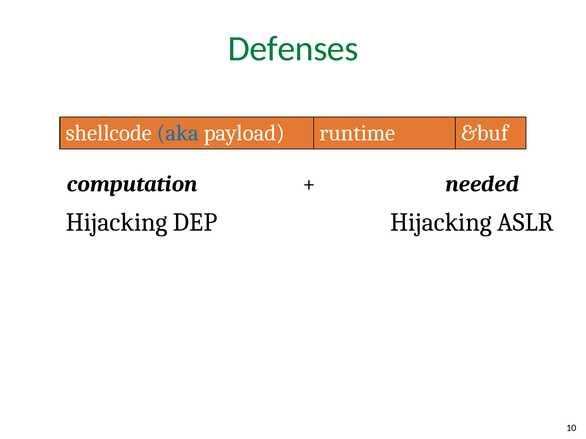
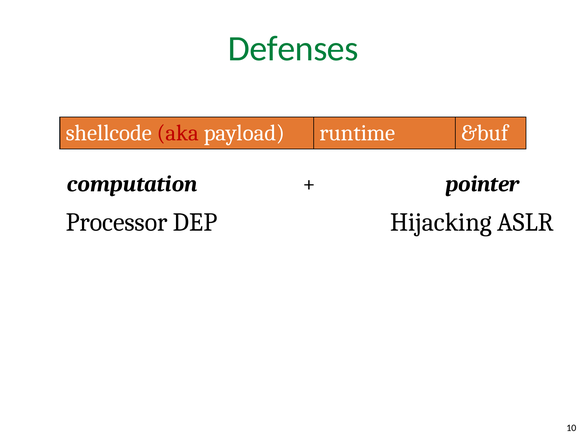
aka colour: blue -> red (178, 133)
needed: needed -> pointer (482, 184)
Hijacking: Hijacking -> Processor (117, 223)
